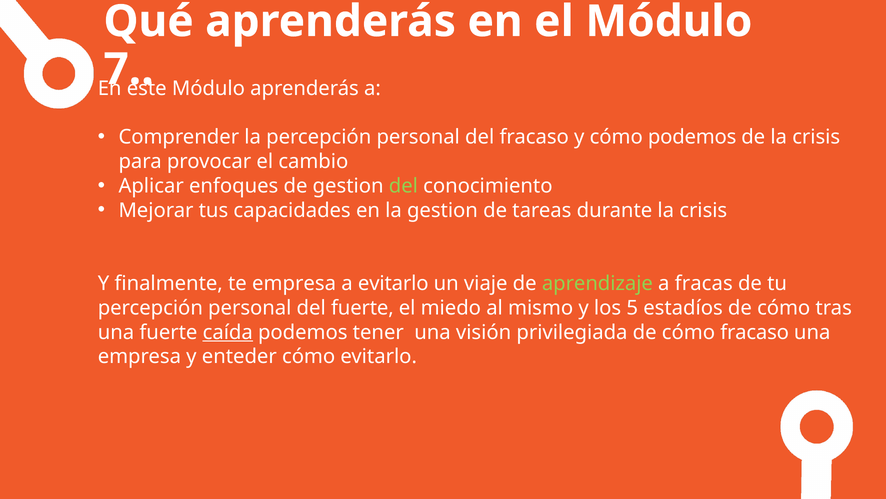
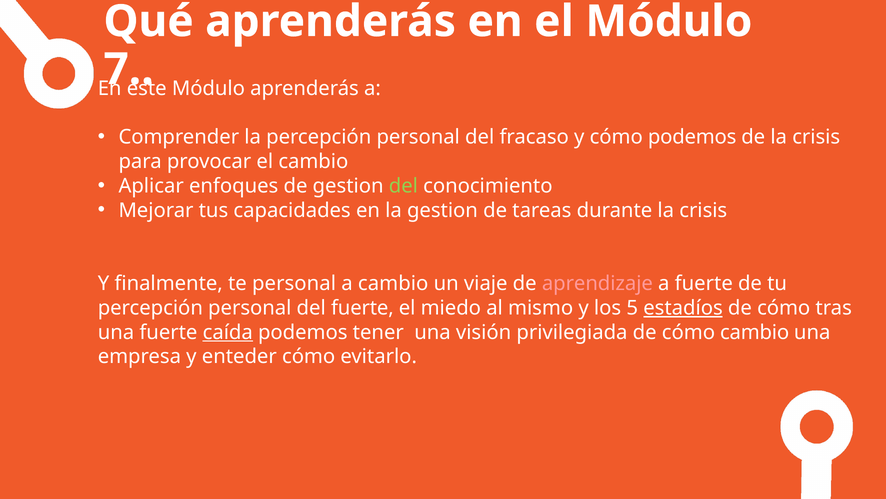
te empresa: empresa -> personal (294, 283)
a evitarlo: evitarlo -> cambio (393, 283)
aprendizaje colour: light green -> pink (597, 283)
a fracas: fracas -> fuerte (704, 283)
estadíos underline: none -> present (683, 308)
cómo fracaso: fracaso -> cambio (755, 332)
